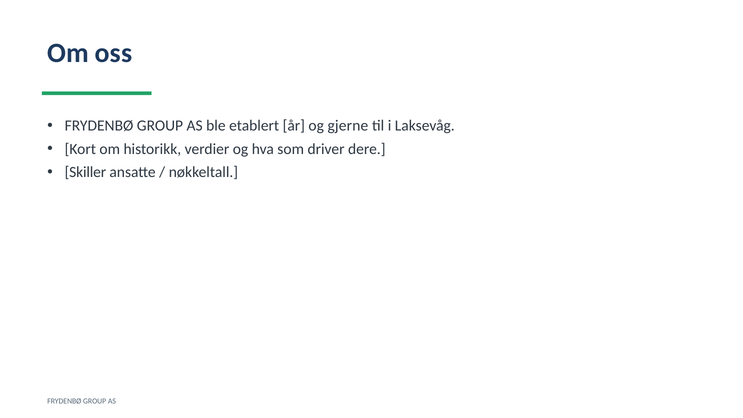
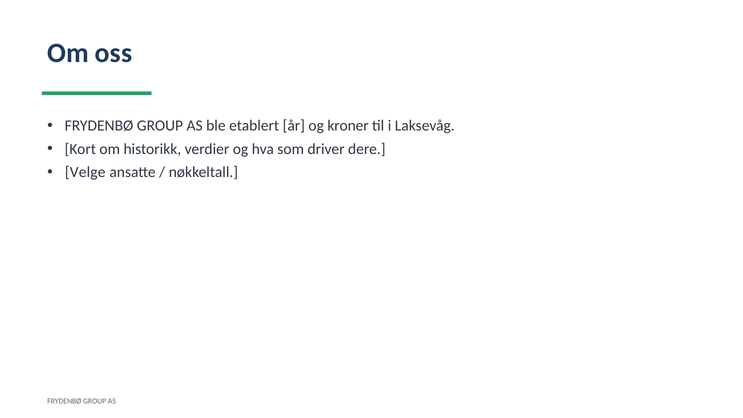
gjerne: gjerne -> kroner (348, 126)
Skiller: Skiller -> Velge (85, 172)
